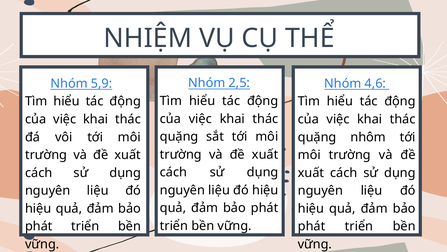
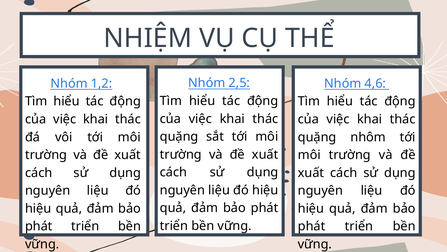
5,9: 5,9 -> 1,2 (102, 83)
